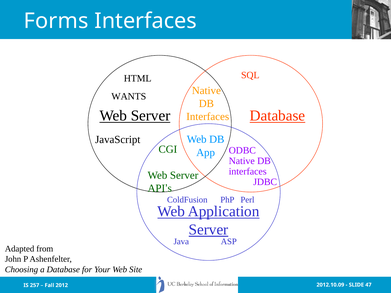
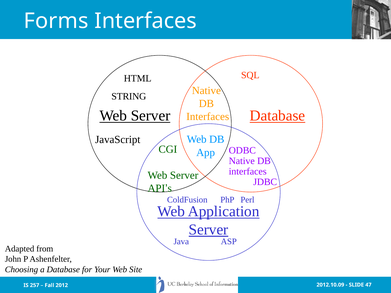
WANTS: WANTS -> STRING (129, 96)
